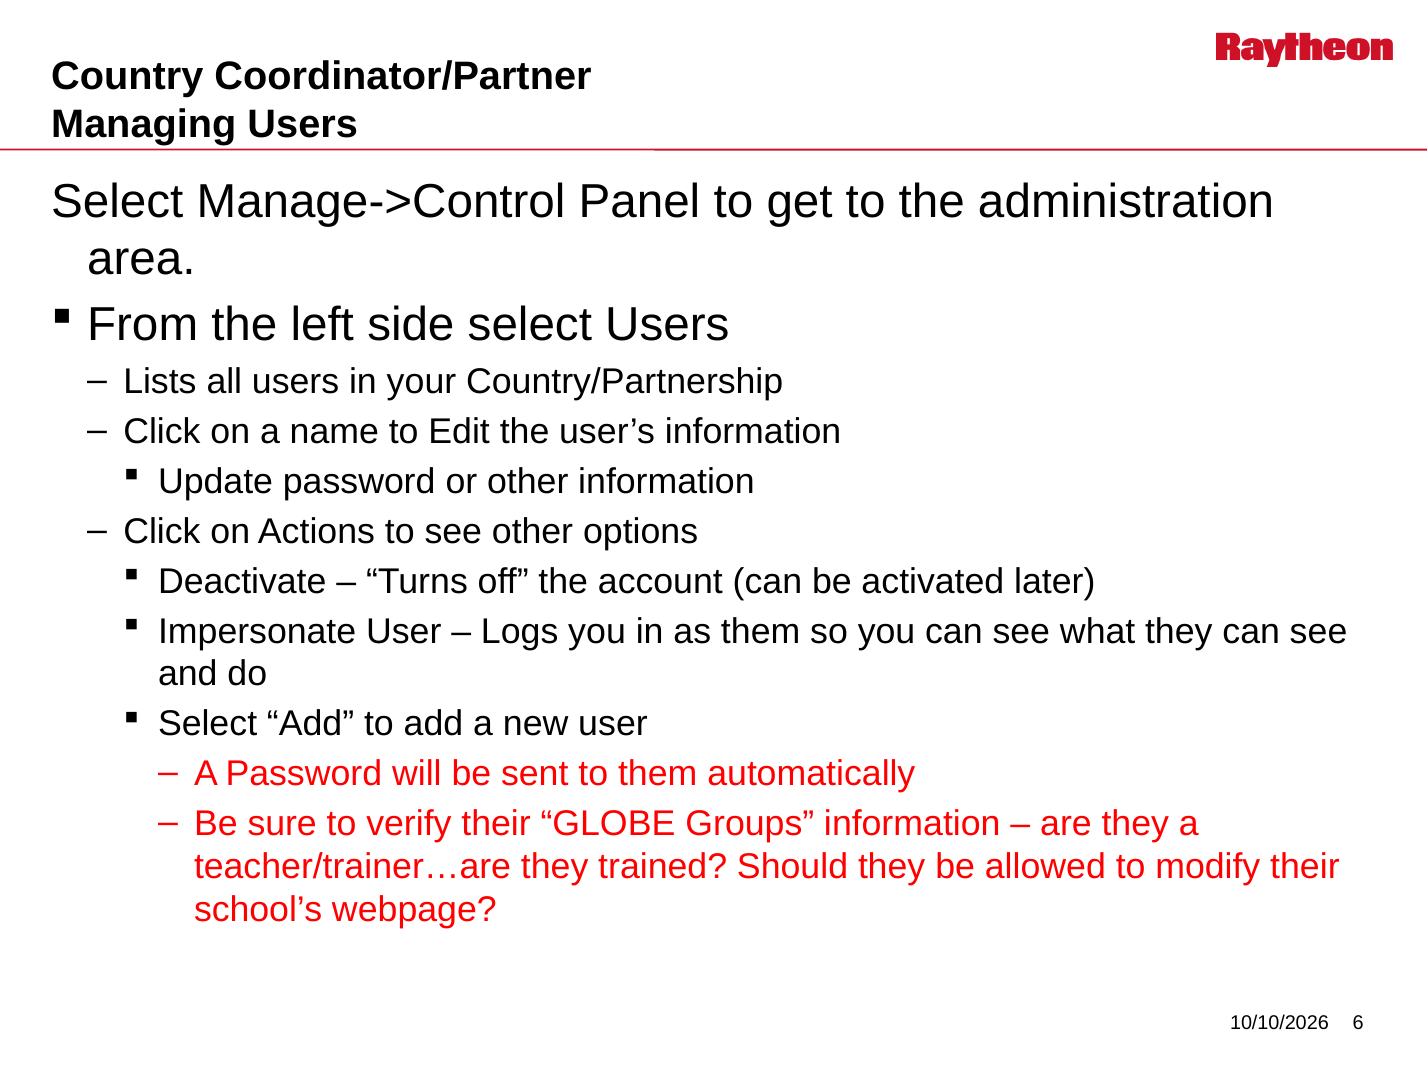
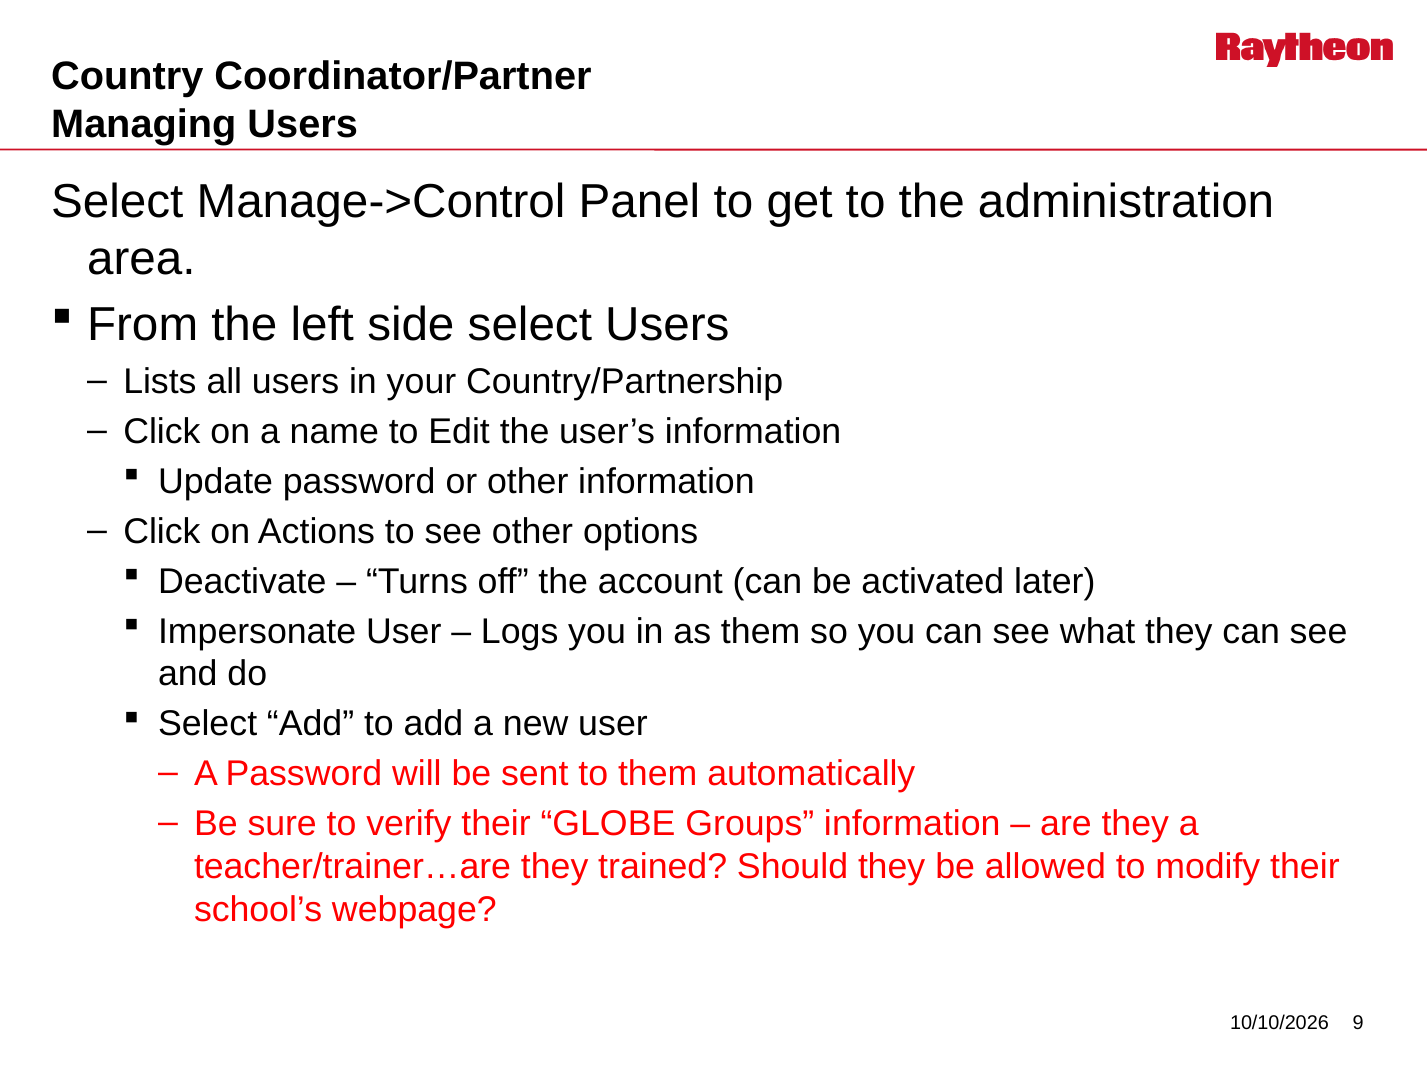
6: 6 -> 9 (1358, 1023)
